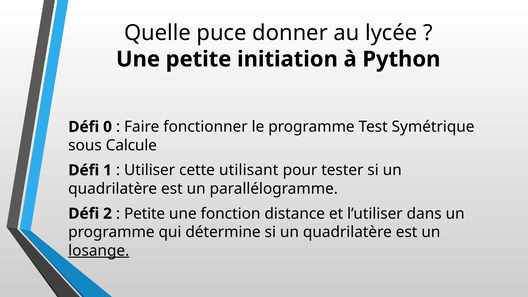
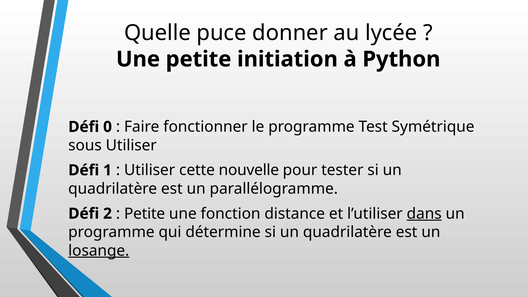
sous Calcule: Calcule -> Utiliser (131, 145)
utilisant: utilisant -> nouvelle (249, 170)
dans underline: none -> present (424, 214)
